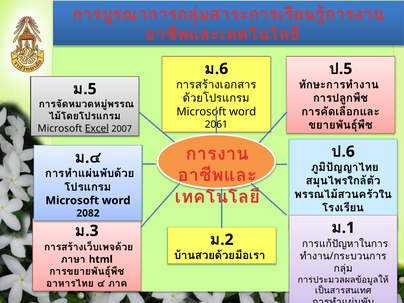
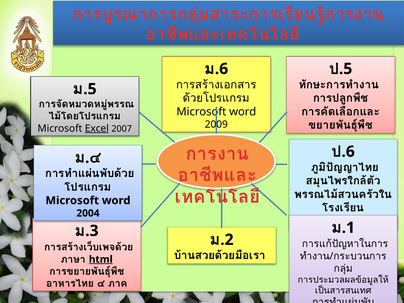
2061: 2061 -> 2009 (216, 124)
2082: 2082 -> 2004 (88, 213)
html underline: none -> present (101, 259)
